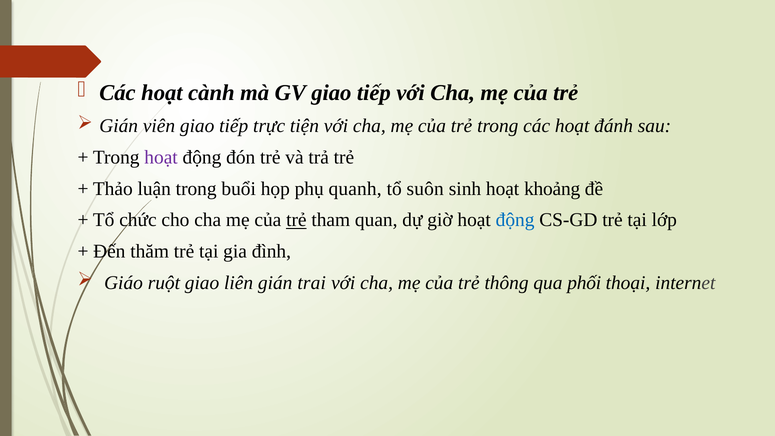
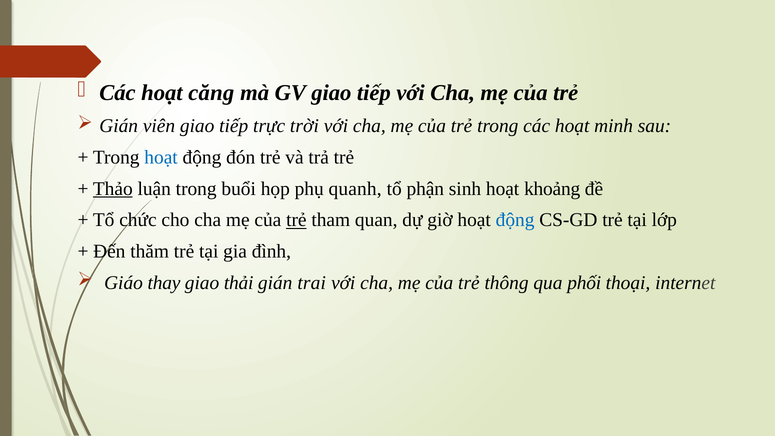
cành: cành -> căng (211, 93)
tiện: tiện -> trời (304, 126)
đánh: đánh -> minh (614, 126)
hoạt colour: purple -> blue (161, 157)
Thảo underline: none -> present (113, 189)
suôn: suôn -> phận (425, 189)
ruột: ruột -> thay (164, 283)
liên: liên -> thải (239, 283)
